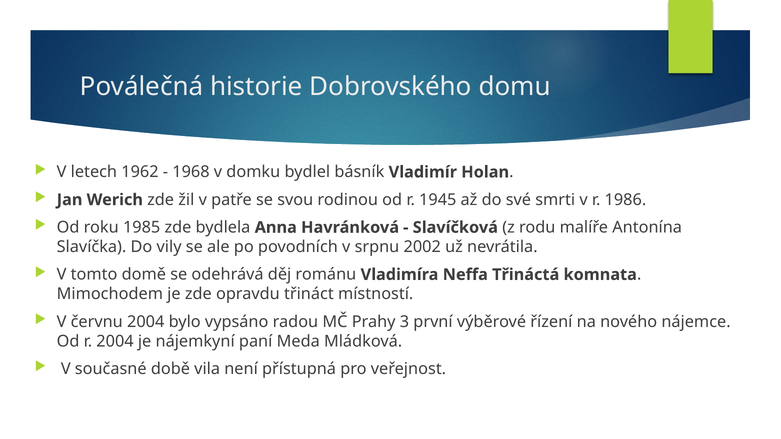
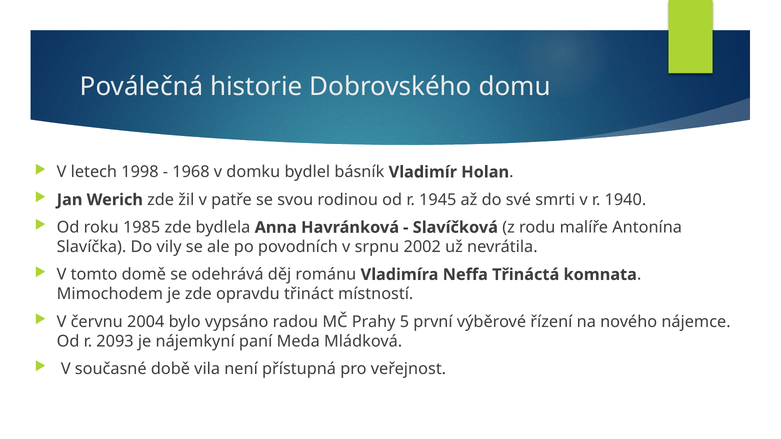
1962: 1962 -> 1998 (140, 172)
1986: 1986 -> 1940 (625, 200)
3: 3 -> 5 (404, 322)
r 2004: 2004 -> 2093 (115, 342)
